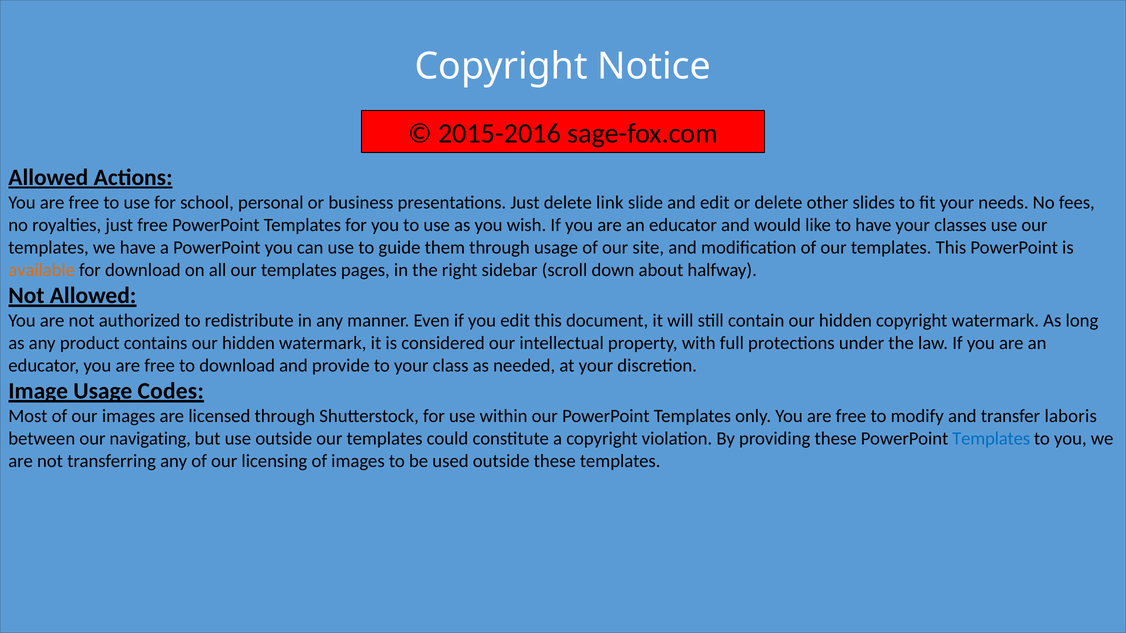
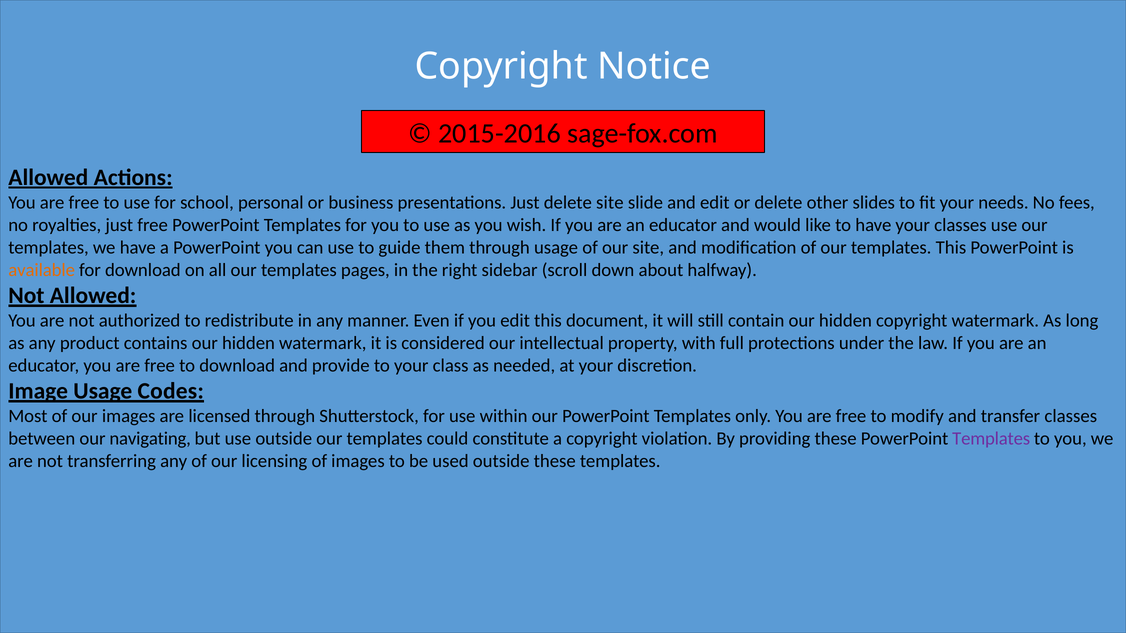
delete link: link -> site (610, 203)
transfer laboris: laboris -> classes (1071, 416)
Templates colour: blue -> purple (991, 439)
